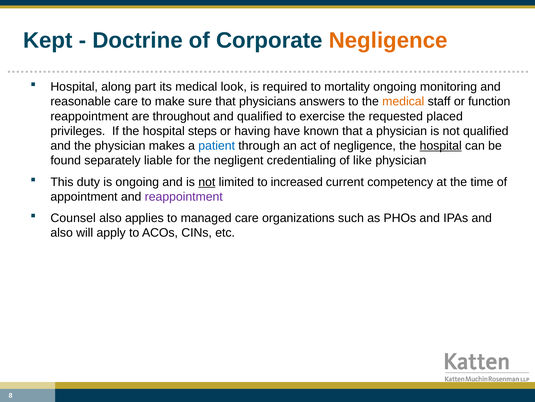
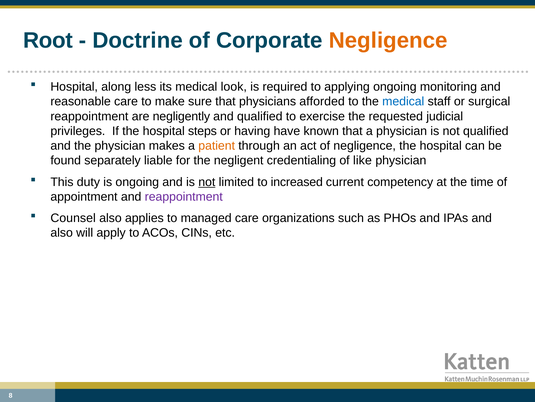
Kept: Kept -> Root (48, 40)
part: part -> less (145, 87)
mortality: mortality -> applying (347, 87)
answers: answers -> afforded (322, 101)
medical colour: orange -> blue (403, 101)
function: function -> surgical (489, 101)
throughout: throughout -> negligently (181, 116)
placed: placed -> judicial (445, 116)
patient colour: blue -> orange (217, 145)
hospital underline: present -> none (441, 145)
